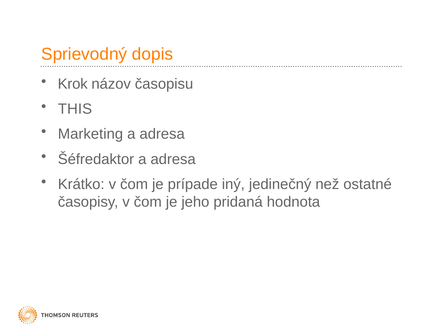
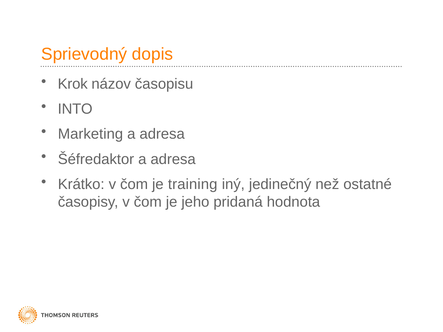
THIS: THIS -> INTO (75, 109)
prípade: prípade -> training (193, 184)
